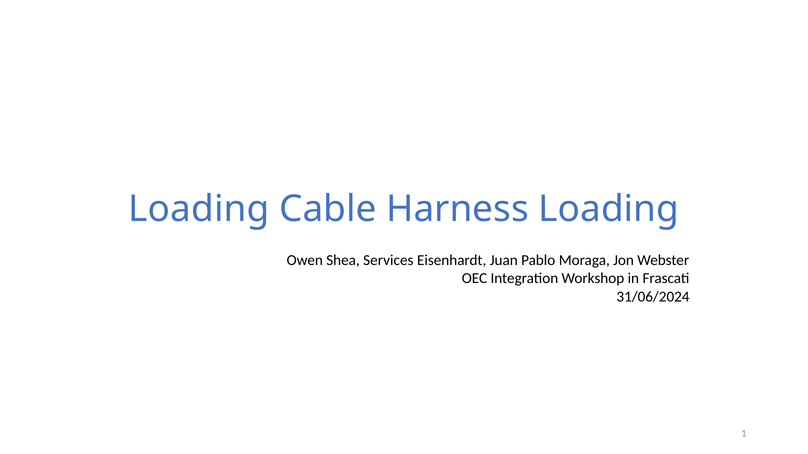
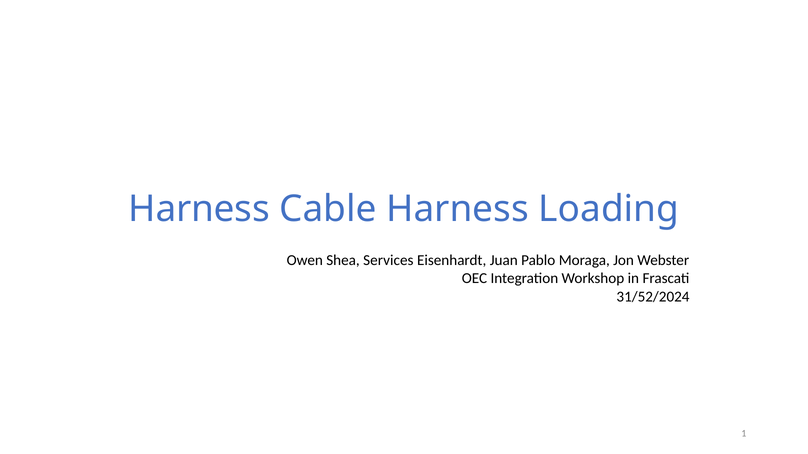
Loading: Loading -> Harness (199, 209)
31/06/2024: 31/06/2024 -> 31/52/2024 (653, 297)
